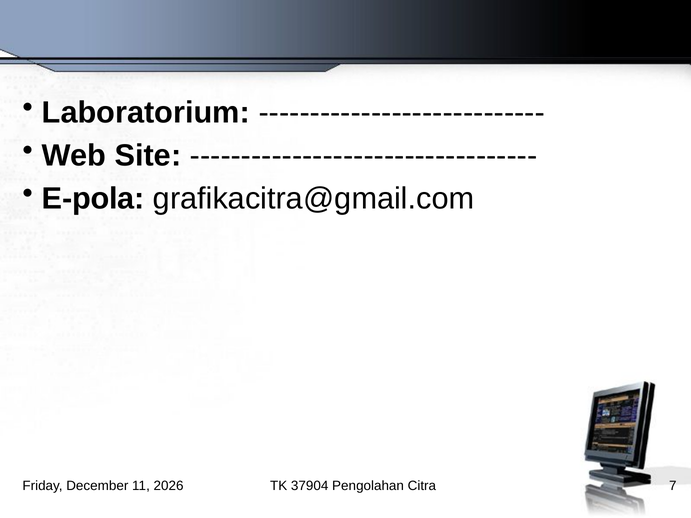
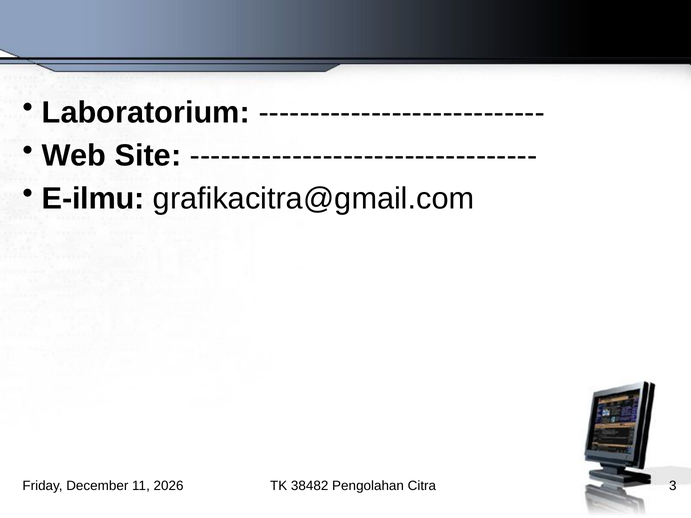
E-pola: E-pola -> E-ilmu (93, 198)
37904: 37904 -> 38482 (310, 486)
7: 7 -> 3 (673, 486)
